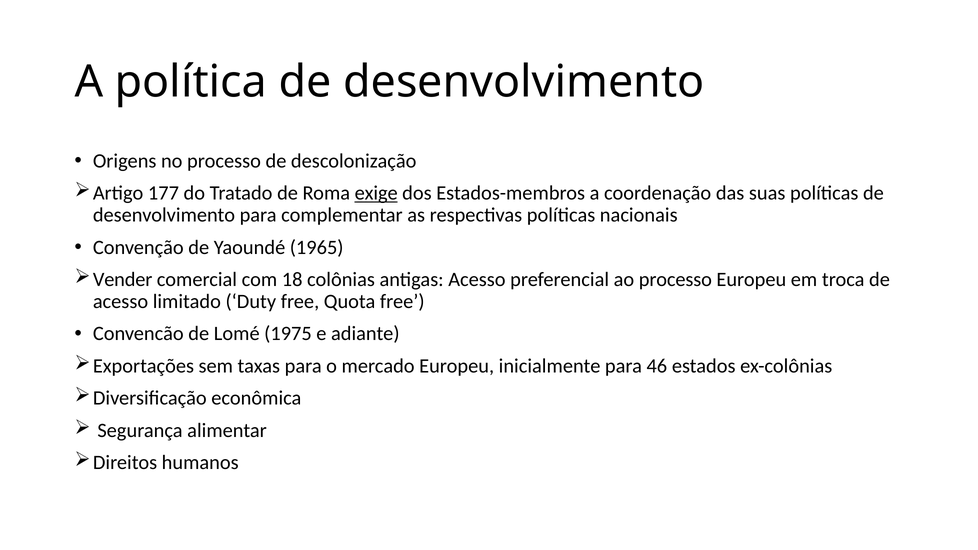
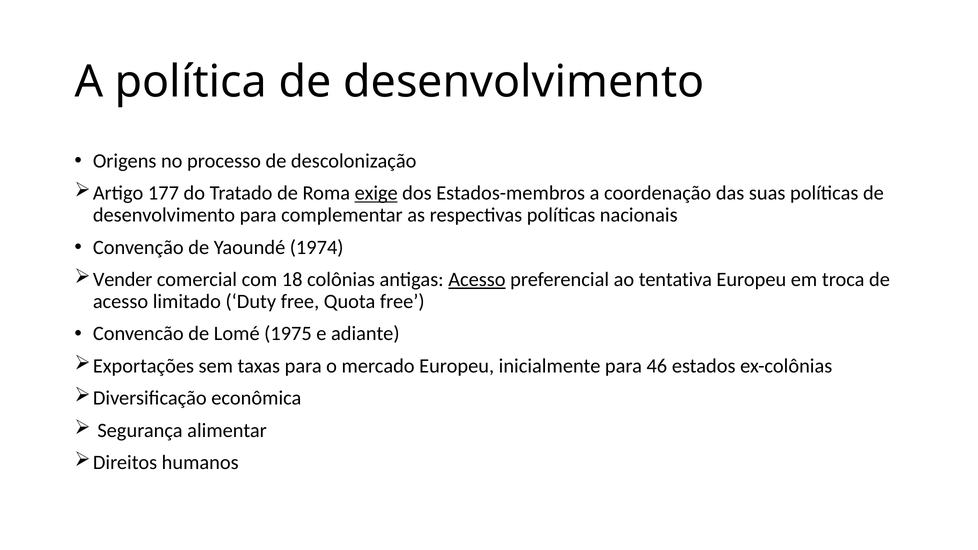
1965: 1965 -> 1974 (317, 247)
Acesso underline: none -> present (477, 280)
ao processo: processo -> tentativa (675, 280)
